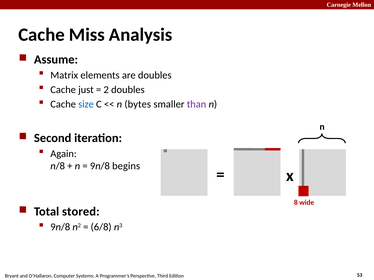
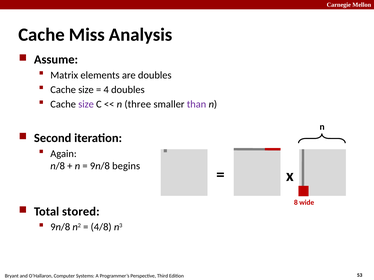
just: just -> size (86, 90)
2: 2 -> 4 (106, 90)
size colour: blue -> purple (86, 104)
bytes: bytes -> three (138, 104)
6/8: 6/8 -> 4/8 (101, 227)
